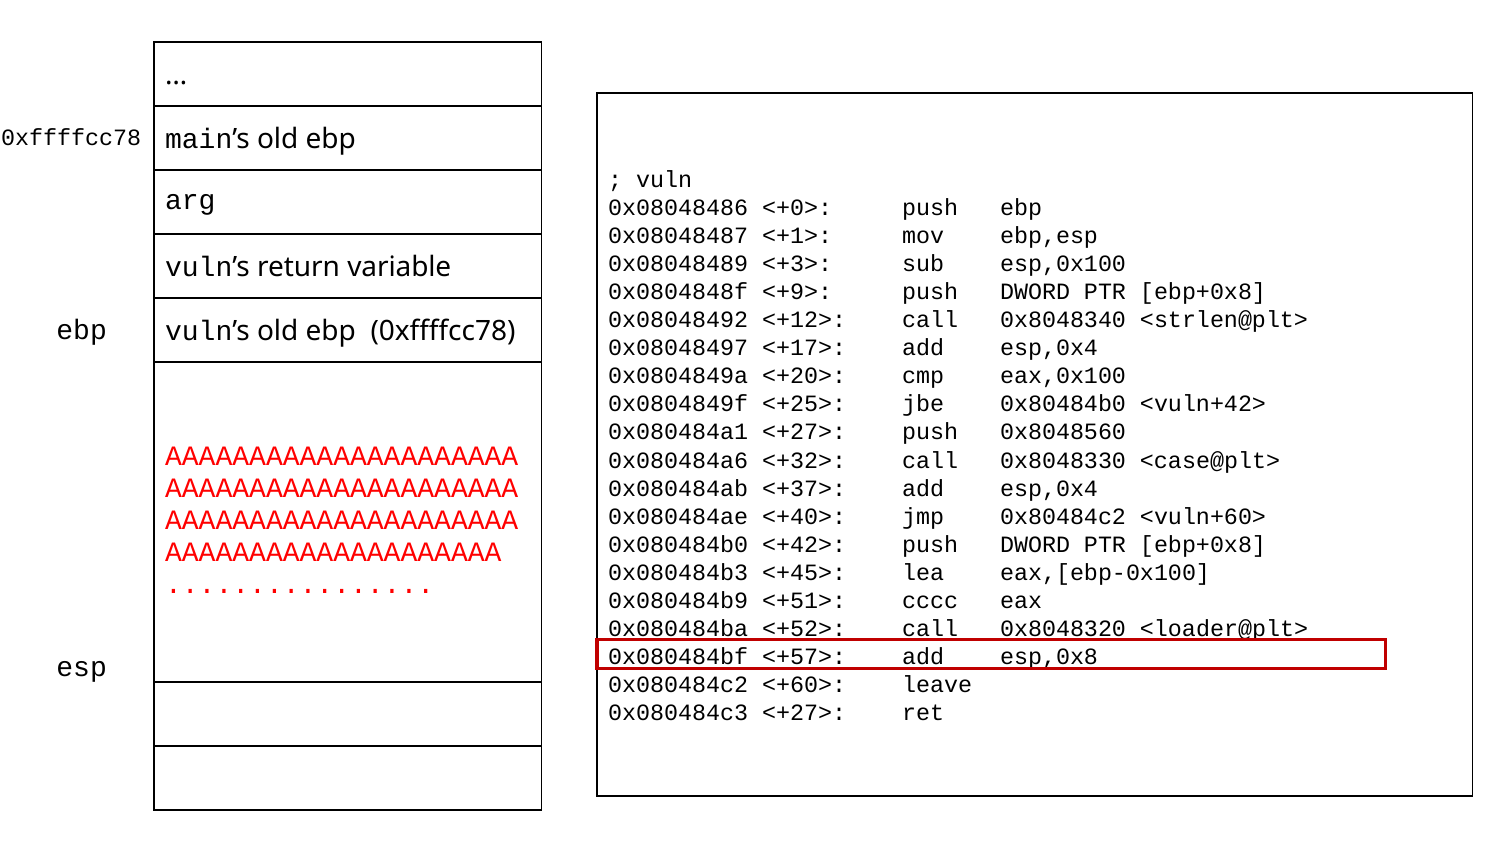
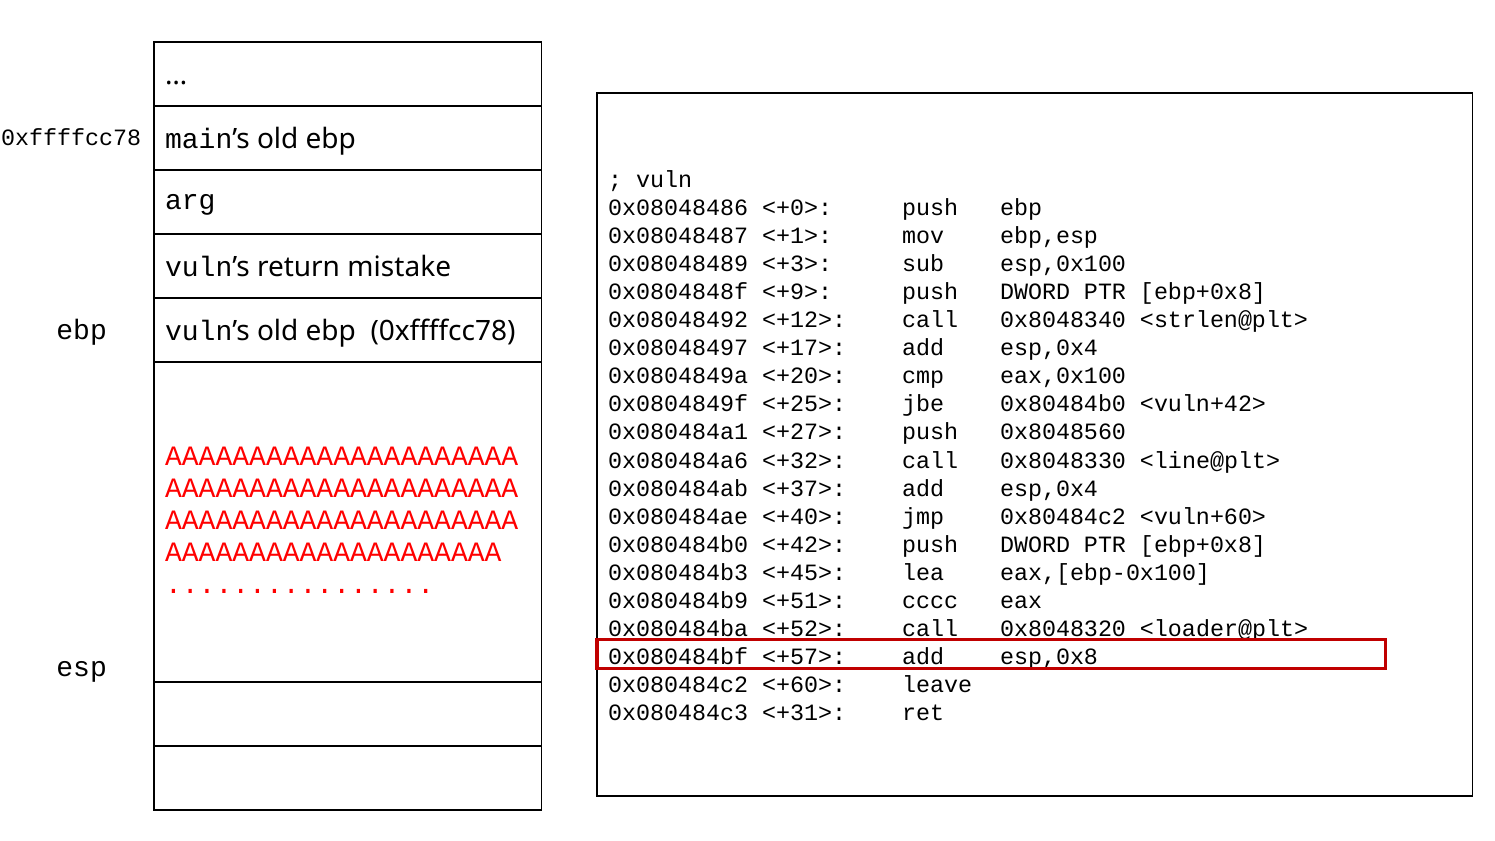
variable: variable -> mistake (399, 267)
<case@plt>: <case@plt> -> <line@plt> (1210, 460)
0x080484c3 <+27>: <+27> -> <+31> (804, 713)
